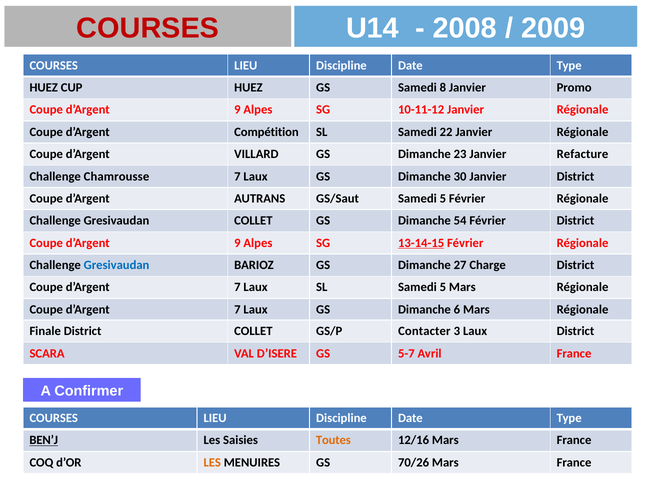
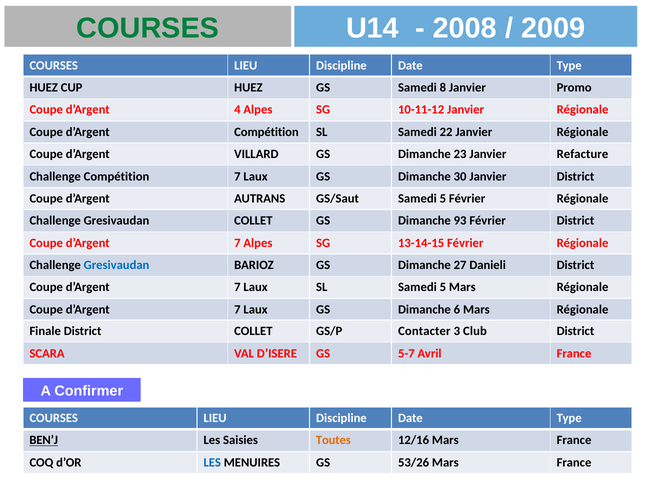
COURSES colour: red -> green (148, 28)
9: 9 -> 4 (237, 110)
Challenge Chamrousse: Chamrousse -> Compétition (117, 177)
54: 54 -> 93 (460, 221)
9: 9 -> 7 (237, 243)
13-14-15 underline: present -> none (421, 243)
Charge: Charge -> Danieli (488, 265)
3 Laux: Laux -> Club (475, 331)
LES colour: orange -> blue (212, 463)
70/26: 70/26 -> 53/26 (414, 463)
